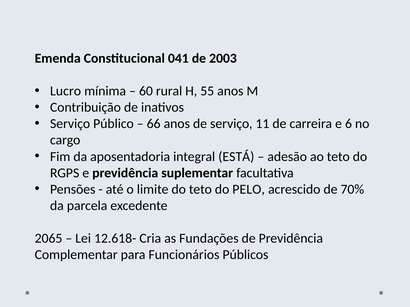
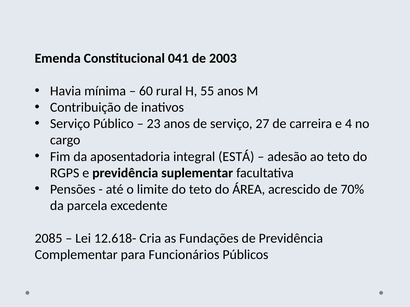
Lucro: Lucro -> Havia (66, 91)
66: 66 -> 23 (154, 124)
11: 11 -> 27 (262, 124)
6: 6 -> 4 (348, 124)
PELO: PELO -> ÁREA (249, 190)
2065: 2065 -> 2085 (49, 239)
